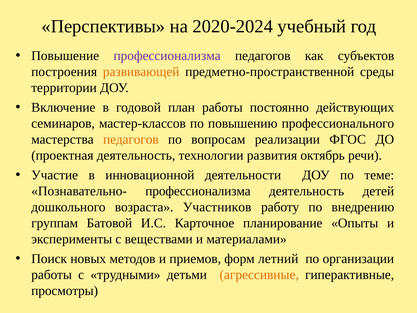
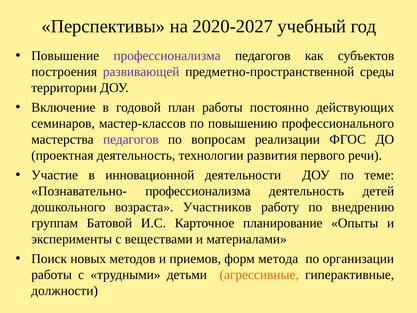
2020-2024: 2020-2024 -> 2020-2027 (233, 26)
развивающей colour: orange -> purple (141, 72)
педагогов colour: orange -> purple (131, 139)
октябрь: октябрь -> первого (323, 155)
летний: летний -> метода (278, 259)
просмотры: просмотры -> должности (65, 290)
